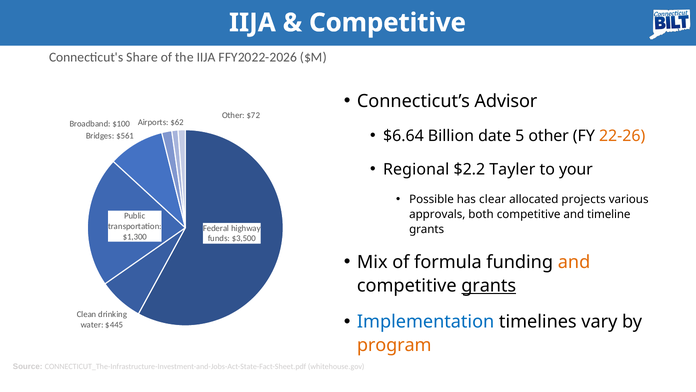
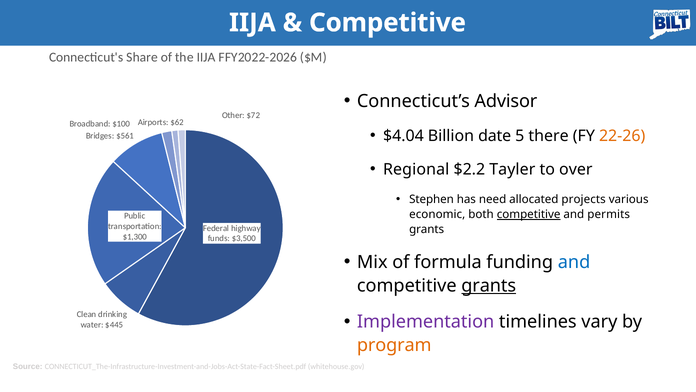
$6.64: $6.64 -> $4.04 (403, 136)
5 other: other -> there (549, 136)
your: your -> over (576, 169)
Possible: Possible -> Stephen (432, 199)
clear: clear -> need (493, 199)
approvals: approvals -> economic (437, 214)
competitive underline: none -> present (529, 214)
timeline: timeline -> permits (609, 214)
and colour: orange -> blue (574, 262)
Implementation colour: blue -> purple (426, 322)
